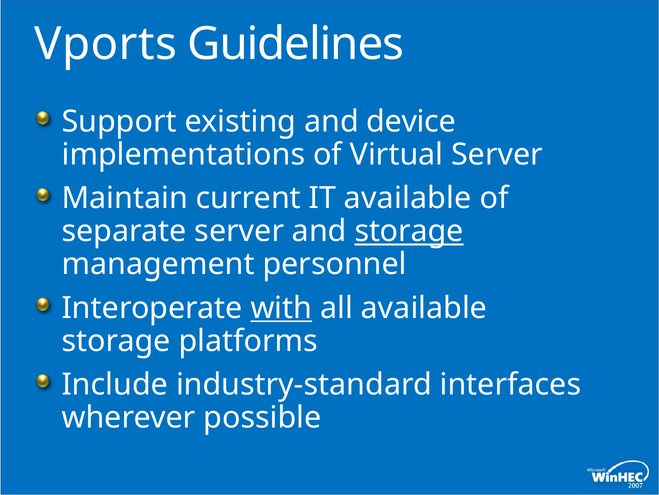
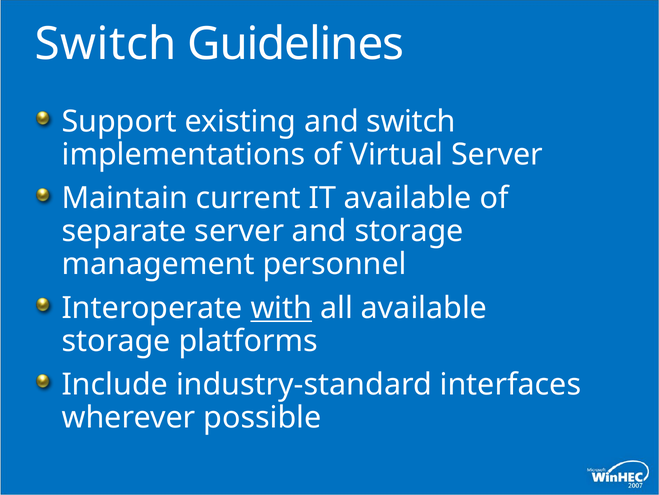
Vports: Vports -> Switch (106, 44)
and device: device -> switch (411, 122)
storage underline: present -> none (409, 231)
